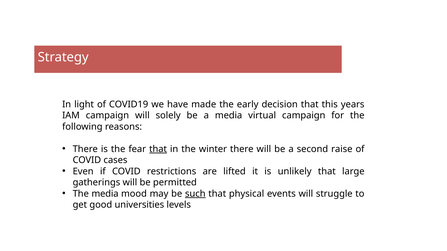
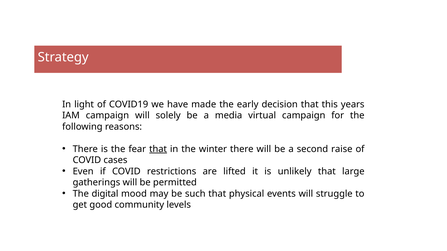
The media: media -> digital (105, 194)
such underline: present -> none (195, 194)
universities: universities -> community (139, 205)
